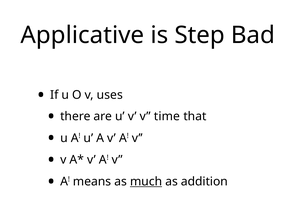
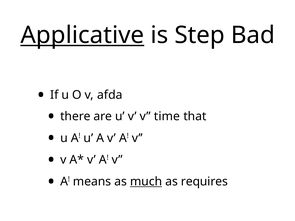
Applicative underline: none -> present (82, 35)
uses: uses -> afda (110, 95)
addition: addition -> requires (204, 182)
